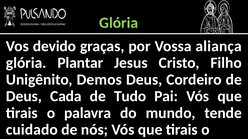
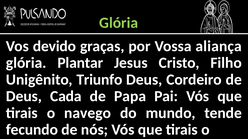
Demos: Demos -> Triunfo (99, 80)
Tudo: Tudo -> Papa (130, 97)
palavra: palavra -> navego (88, 113)
cuidado: cuidado -> fecundo (32, 130)
